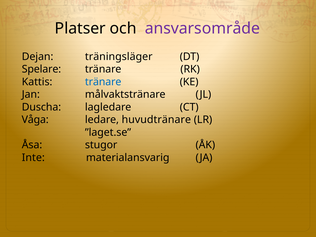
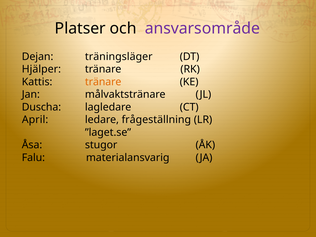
Spelare: Spelare -> Hjälper (41, 69)
tränare colour: blue -> orange (103, 82)
Våga: Våga -> April (35, 120)
huvudtränare: huvudtränare -> frågeställning (156, 120)
Inte: Inte -> Falu (33, 158)
